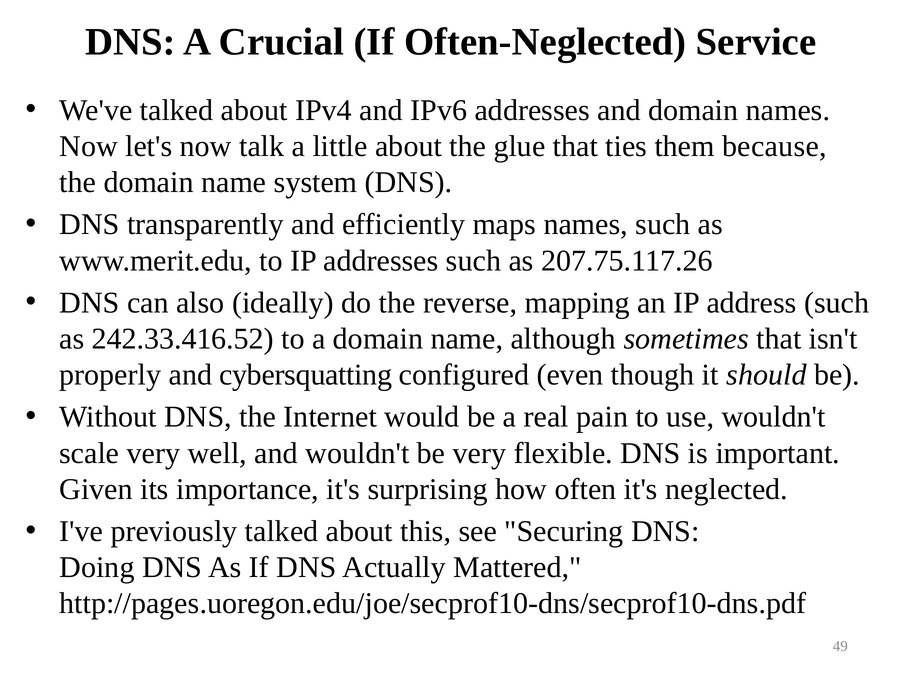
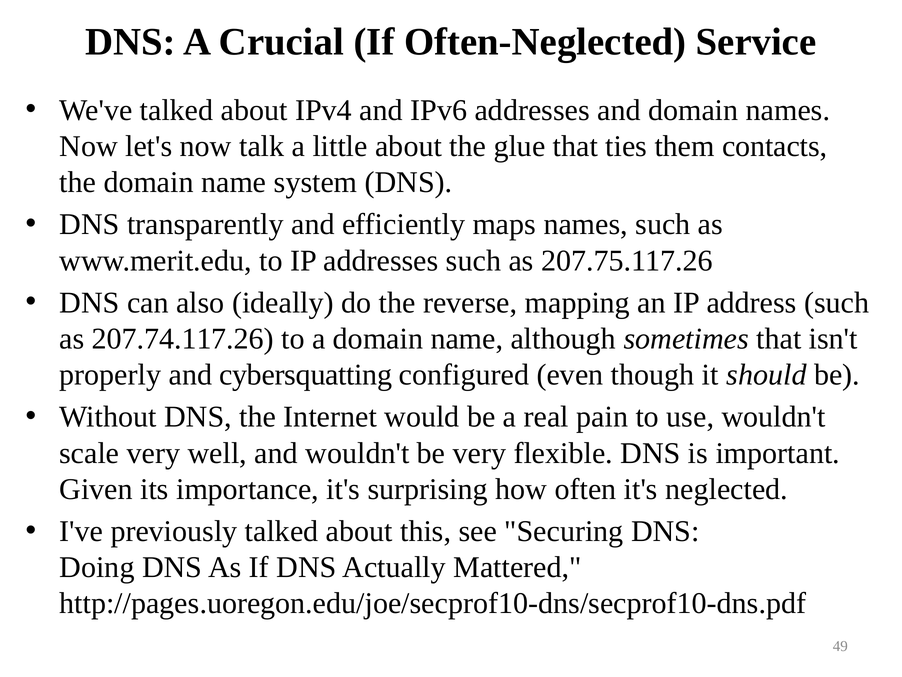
because: because -> contacts (775, 146)
242.33.416.52: 242.33.416.52 -> 207.74.117.26 (183, 339)
